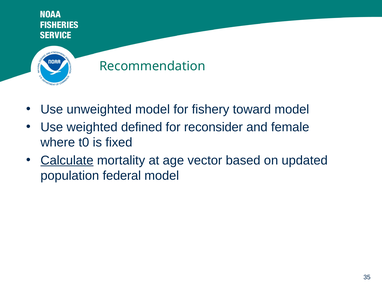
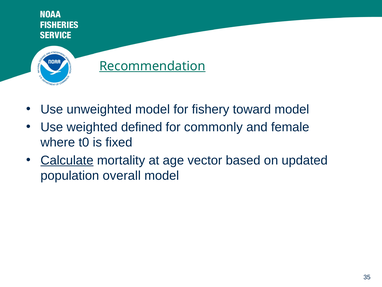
Recommendation underline: none -> present (152, 66)
reconsider: reconsider -> commonly (213, 127)
federal: federal -> overall (122, 175)
